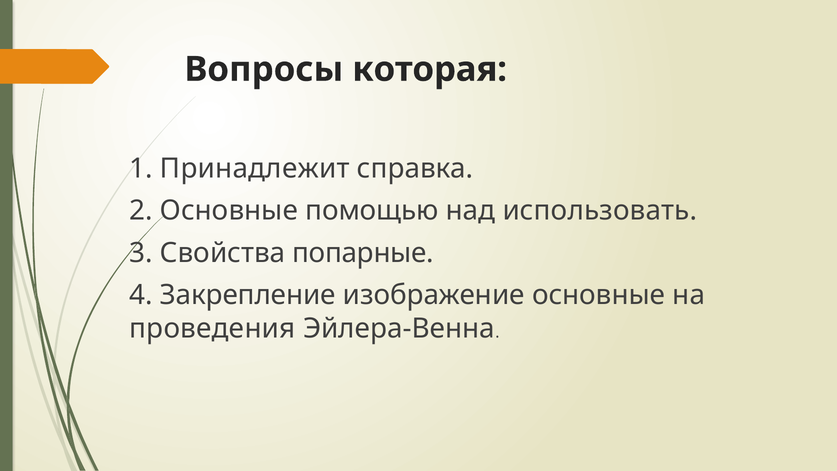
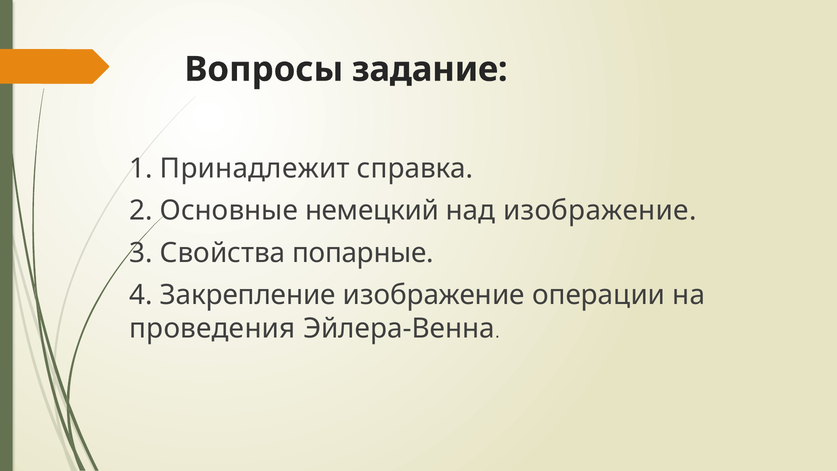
которая: которая -> задание (430, 69)
помощью: помощью -> немецкий (372, 211)
над использовать: использовать -> изображение (600, 211)
изображение основные: основные -> операции (599, 295)
